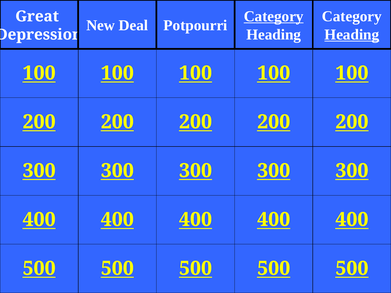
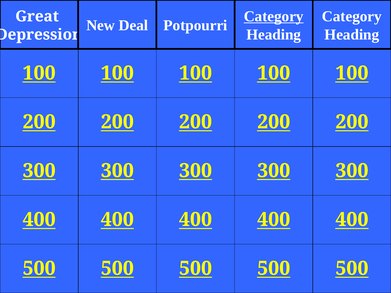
Heading underline: present -> none (352, 35)
